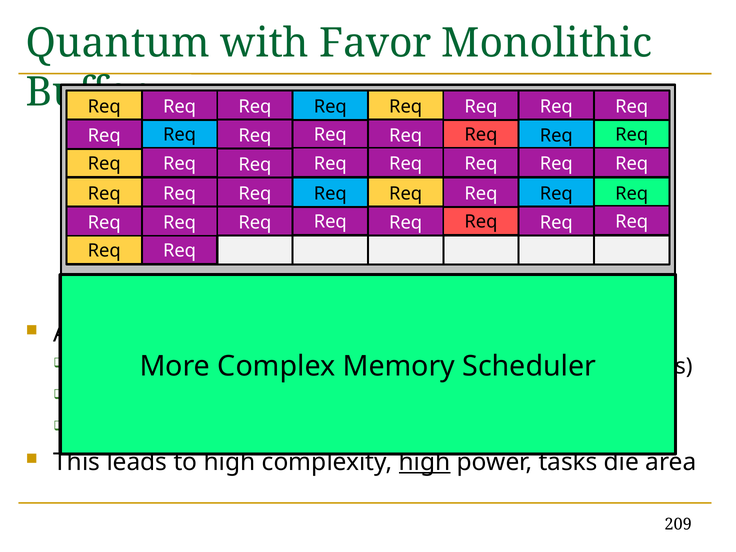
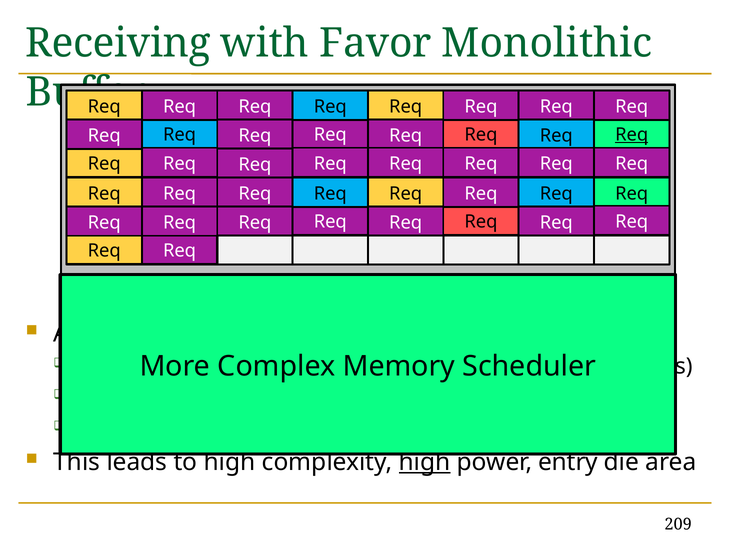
Quantum: Quantum -> Receiving (118, 43)
Req underline: none -> present (632, 135)
tasks: tasks -> entry (568, 462)
